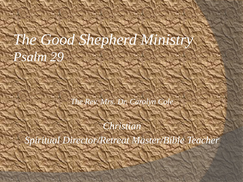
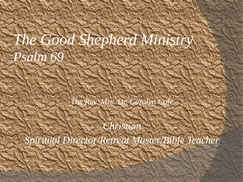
29: 29 -> 69 (57, 57)
